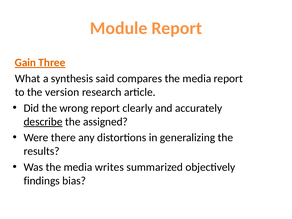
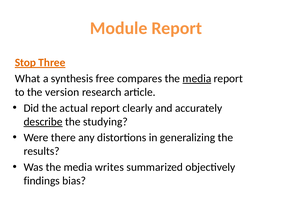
Gain: Gain -> Stop (25, 63)
said: said -> free (105, 79)
media underline: none -> present (197, 79)
wrong: wrong -> actual (74, 108)
assigned: assigned -> studying (105, 122)
